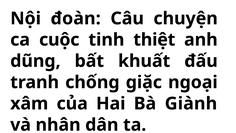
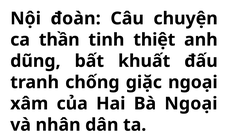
cuộc: cuộc -> thần (59, 40)
Bà Giành: Giành -> Ngoại (191, 103)
